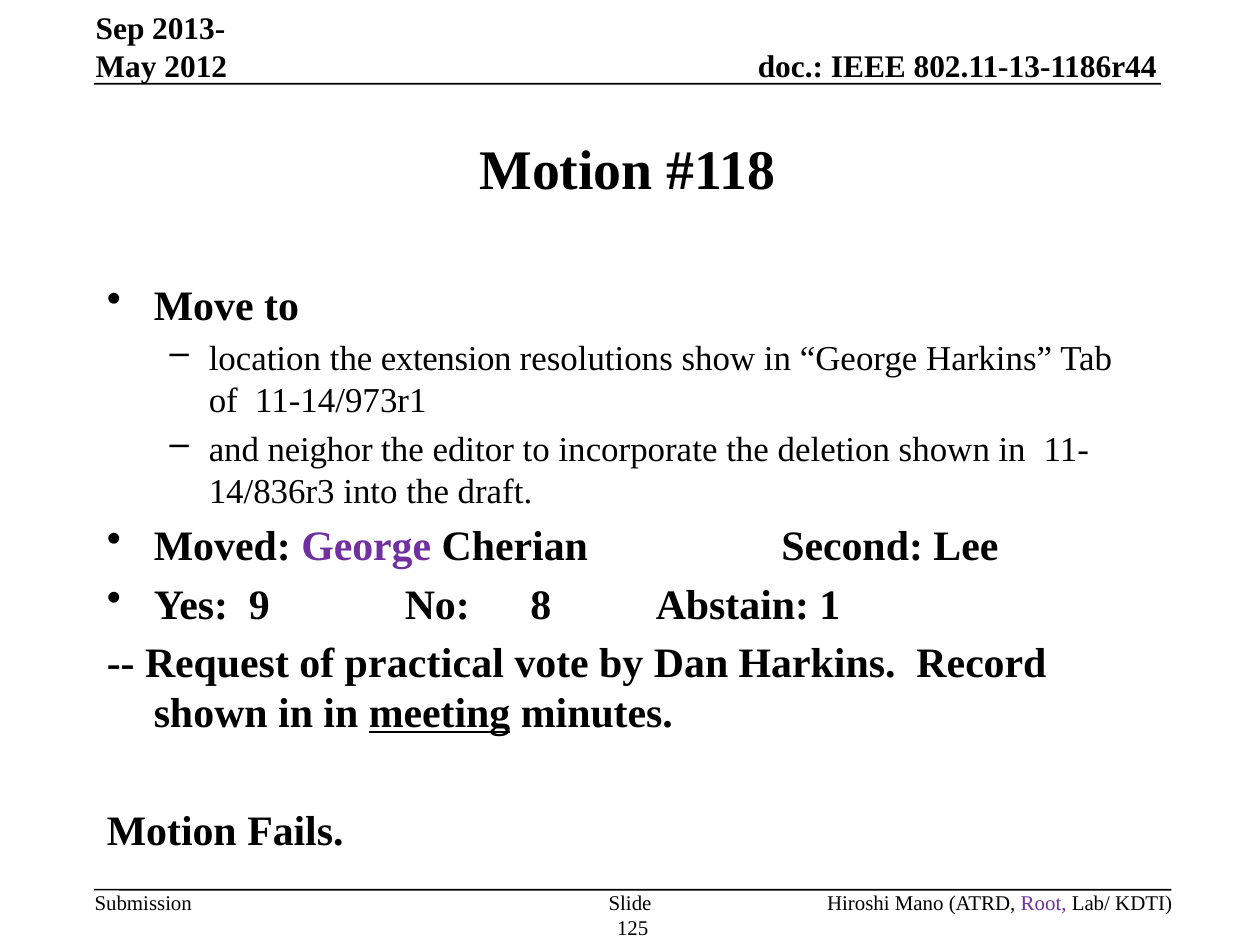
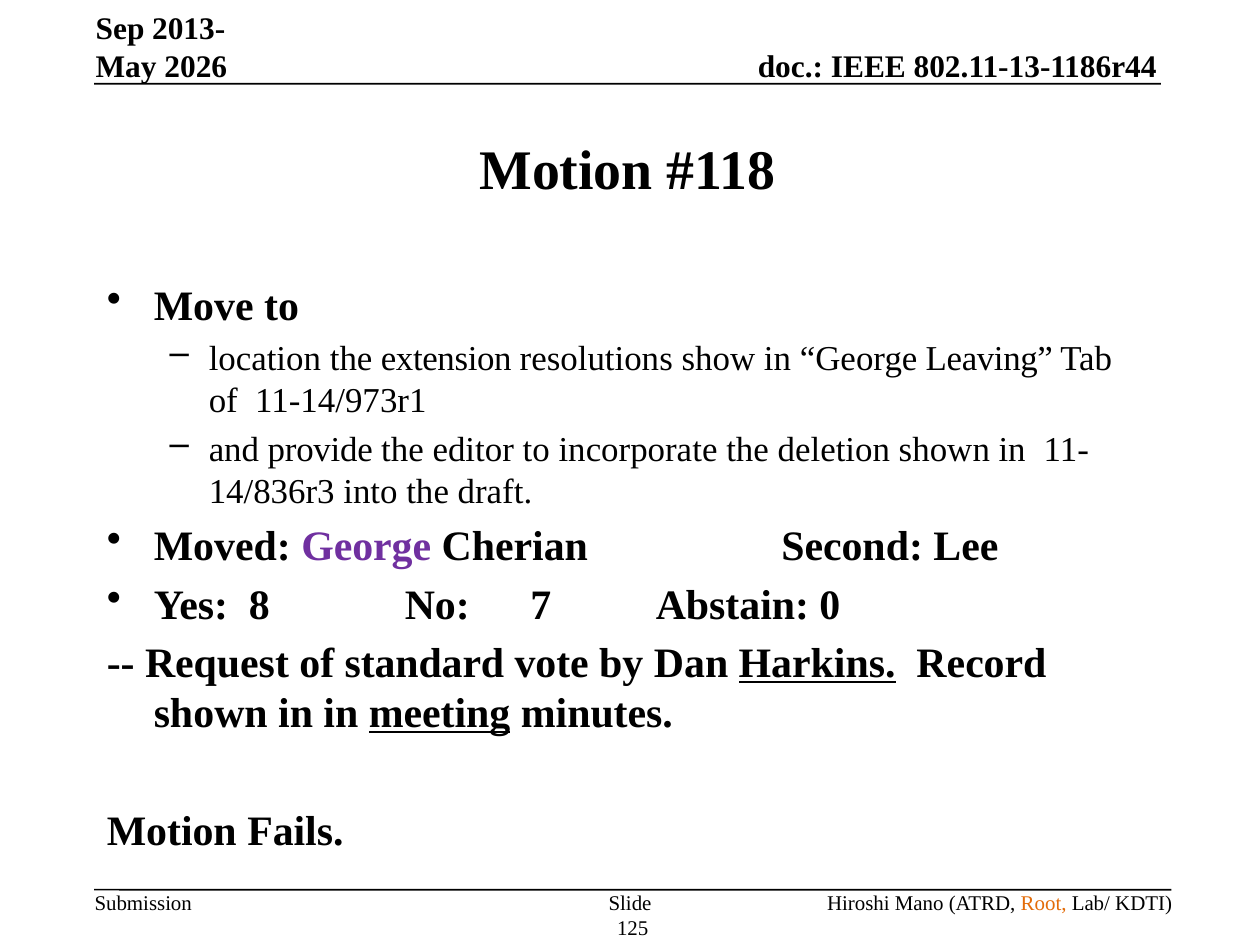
2012: 2012 -> 2026 (196, 67)
George Harkins: Harkins -> Leaving (989, 359)
neighor: neighor -> provide (320, 449)
9: 9 -> 8 (259, 605)
8: 8 -> 7 (541, 605)
1: 1 -> 0 (830, 605)
practical: practical -> standard (424, 663)
Harkins underline: none -> present (817, 663)
Root colour: purple -> orange (1044, 903)
